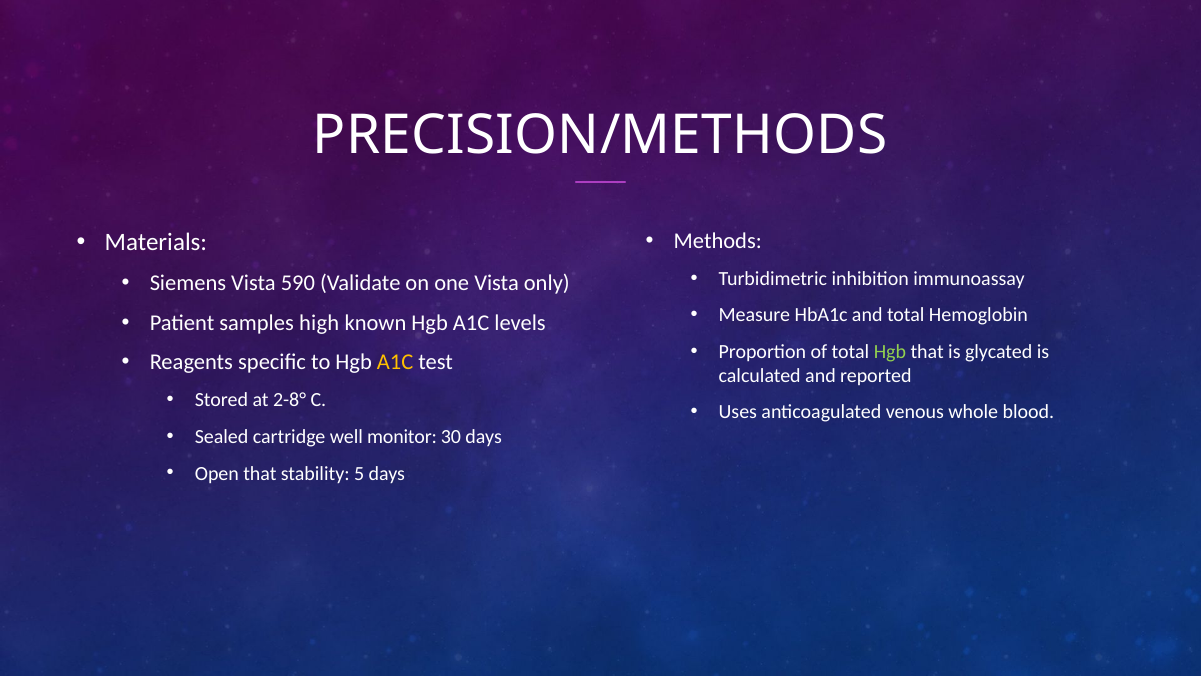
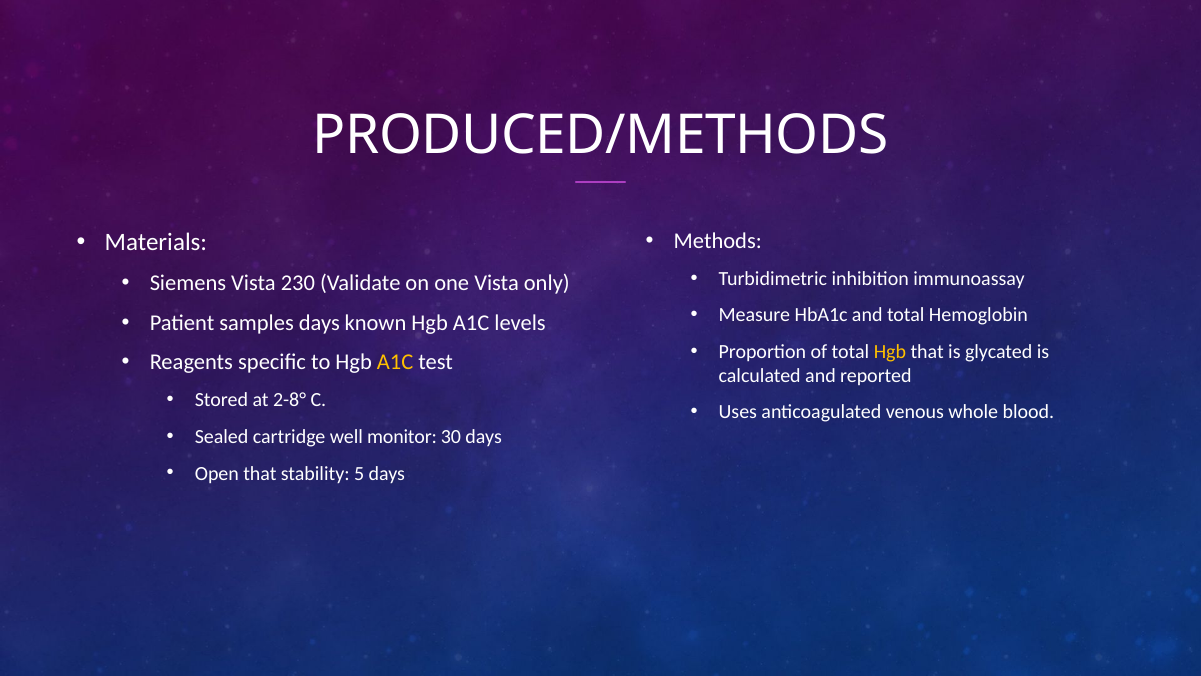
PRECISION/METHODS: PRECISION/METHODS -> PRODUCED/METHODS (600, 135)
590: 590 -> 230 (298, 283)
samples high: high -> days (319, 323)
Hgb colour: light green -> yellow (890, 351)
